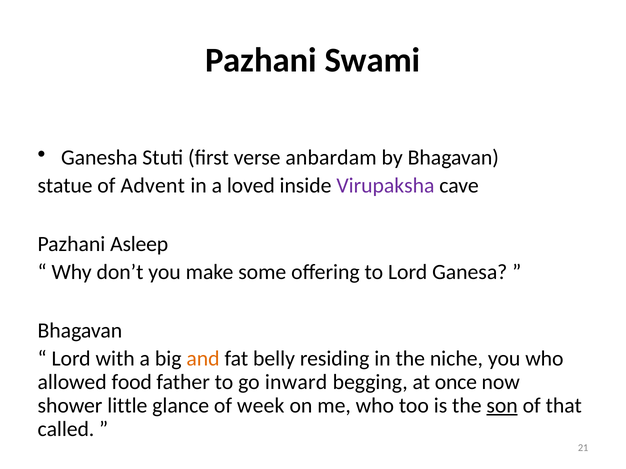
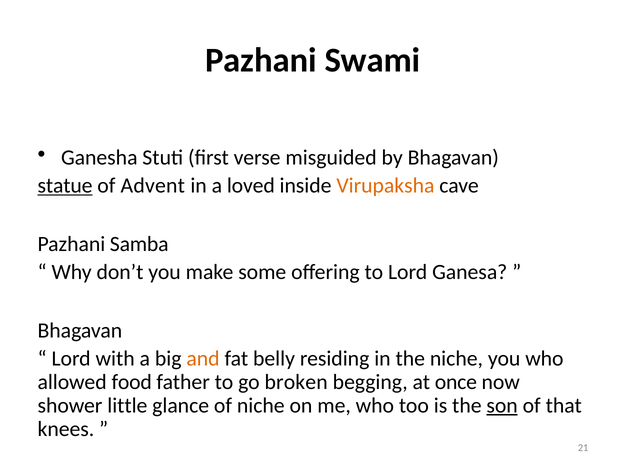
anbardam: anbardam -> misguided (331, 158)
statue underline: none -> present (65, 186)
Virupaksha colour: purple -> orange (385, 186)
Asleep: Asleep -> Samba (139, 244)
inward: inward -> broken (296, 383)
of week: week -> niche (261, 406)
called: called -> knees (66, 429)
